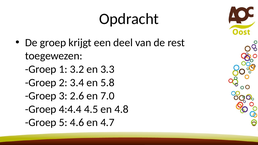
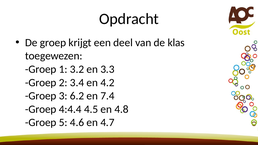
rest: rest -> klas (176, 43)
5.8: 5.8 -> 4.2 (107, 83)
2.6: 2.6 -> 6.2 (77, 96)
7.0: 7.0 -> 7.4 (107, 96)
